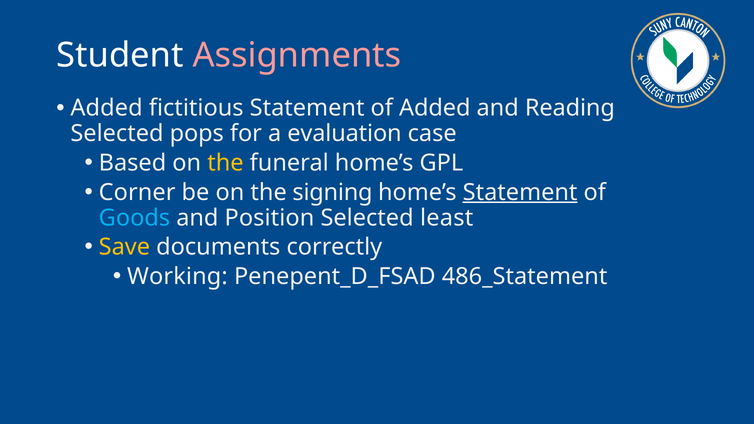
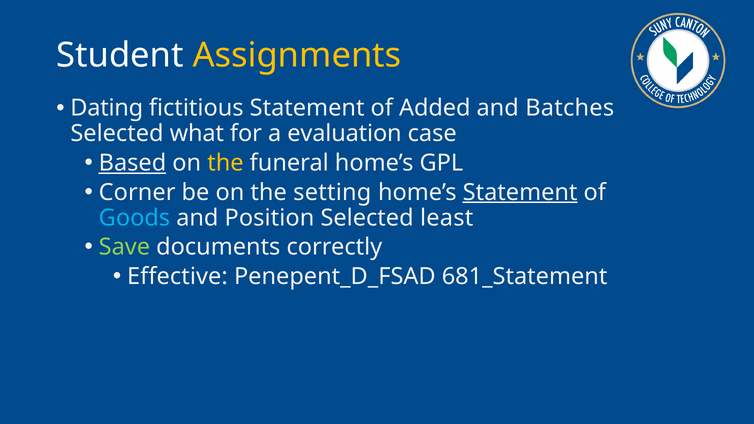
Assignments colour: pink -> yellow (297, 55)
Added: Added -> Dating (107, 108)
Reading: Reading -> Batches (570, 108)
pops: pops -> what (197, 134)
Based underline: none -> present (132, 163)
signing: signing -> setting (332, 192)
Save colour: yellow -> light green (124, 247)
Working: Working -> Effective (177, 277)
486_Statement: 486_Statement -> 681_Statement (525, 277)
